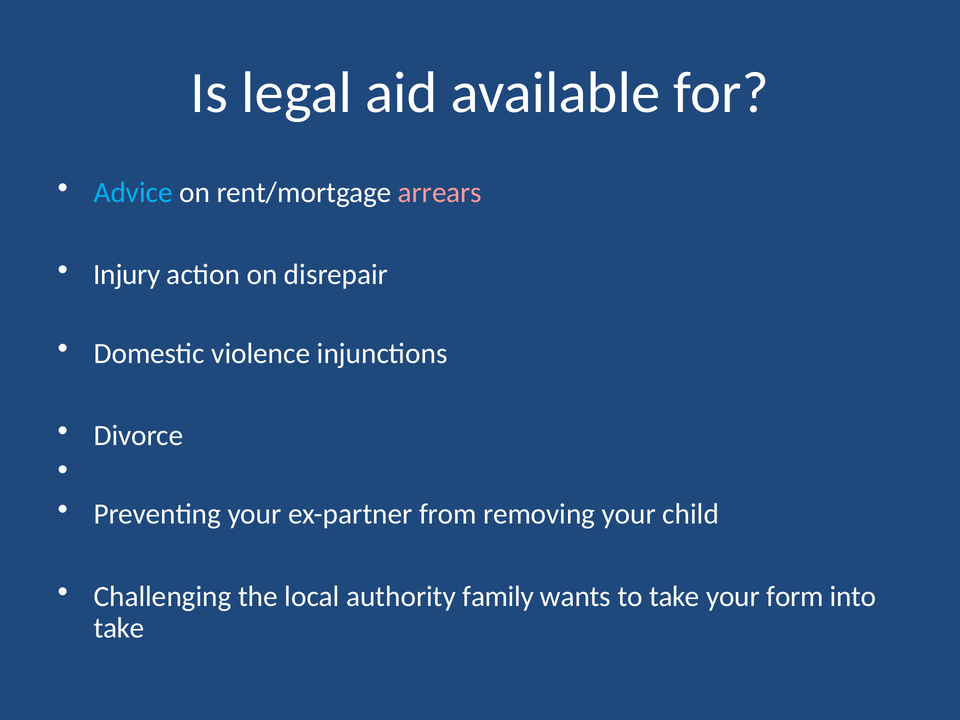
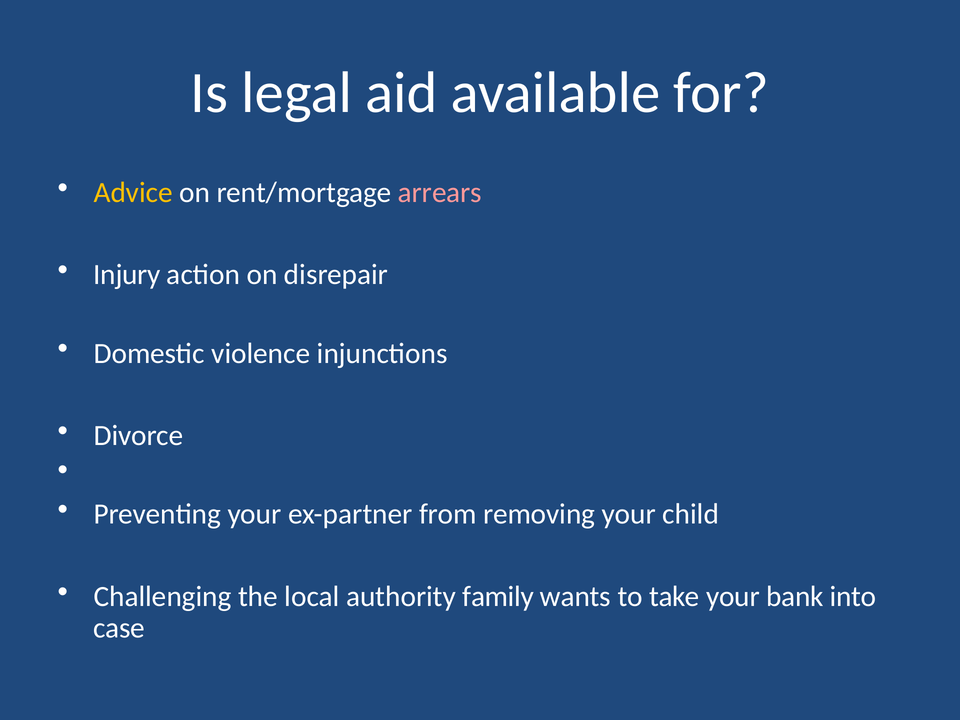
Advice colour: light blue -> yellow (133, 192)
form: form -> bank (795, 596)
take: take -> case (119, 628)
